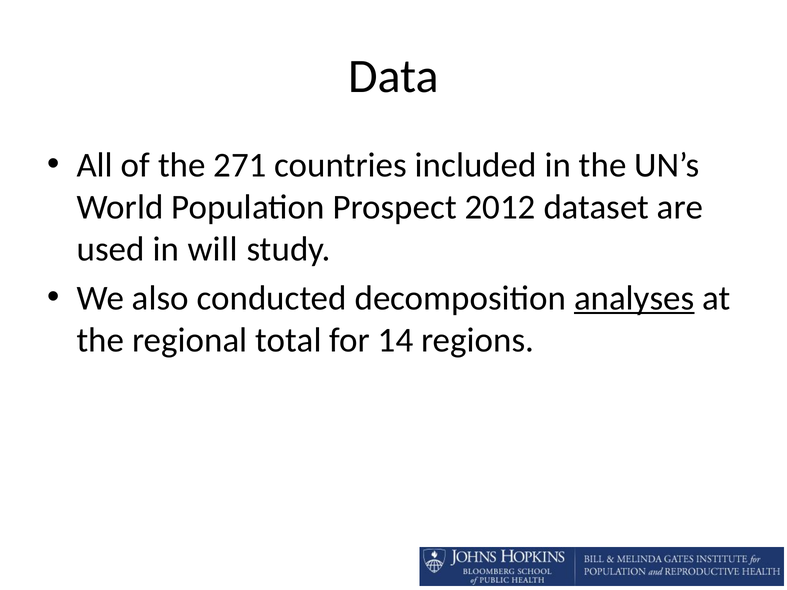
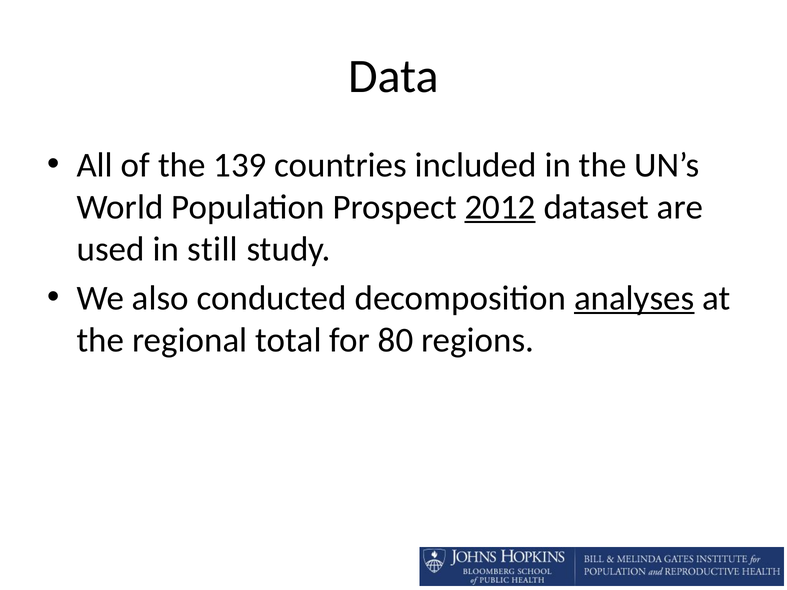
271: 271 -> 139 (240, 165)
2012 underline: none -> present (500, 207)
will: will -> still (213, 249)
14: 14 -> 80 (396, 340)
